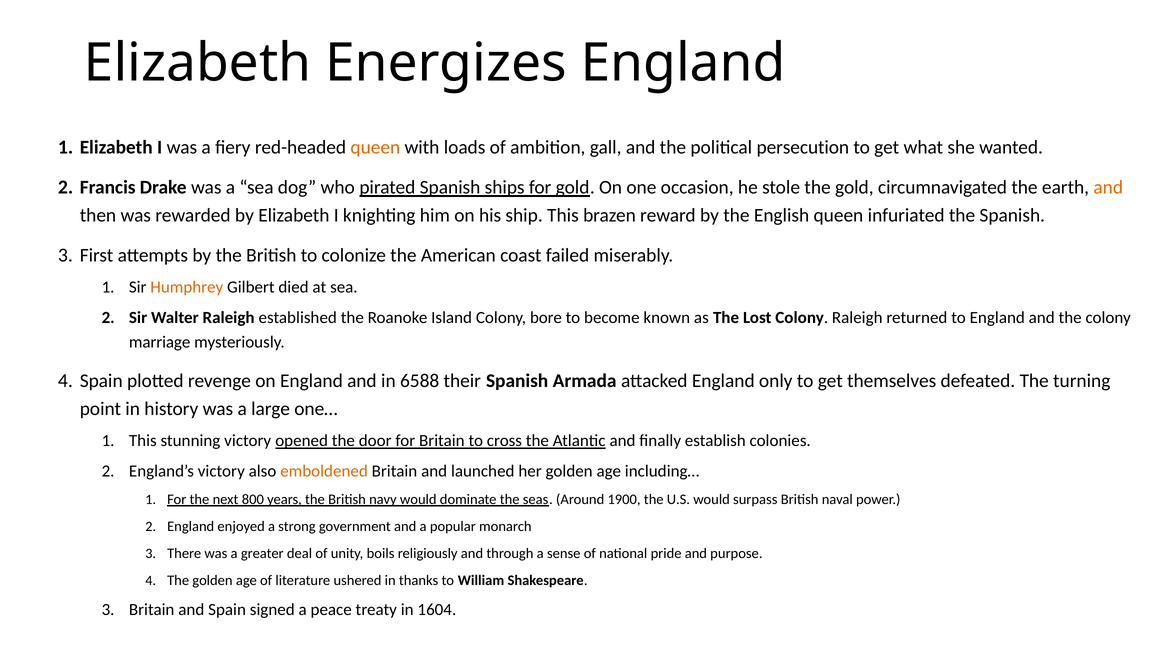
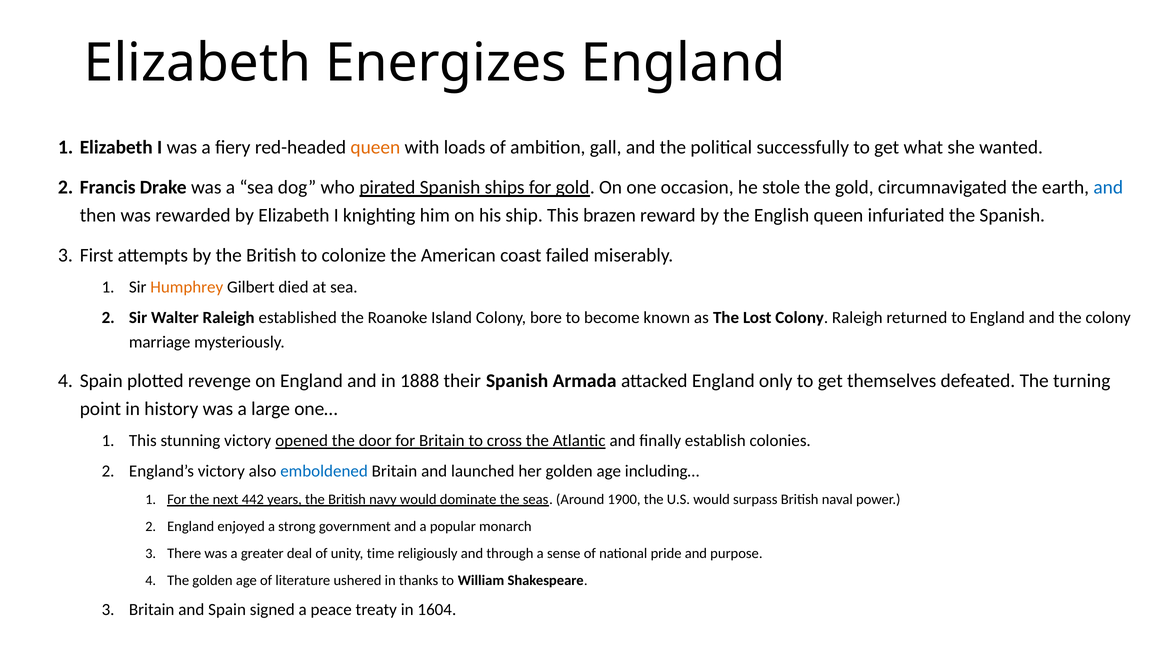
persecution: persecution -> successfully (803, 148)
and colour: orange -> blue (1108, 188)
6588: 6588 -> 1888 (420, 381)
emboldened colour: orange -> blue (324, 471)
800: 800 -> 442 (253, 500)
boils: boils -> time (381, 554)
